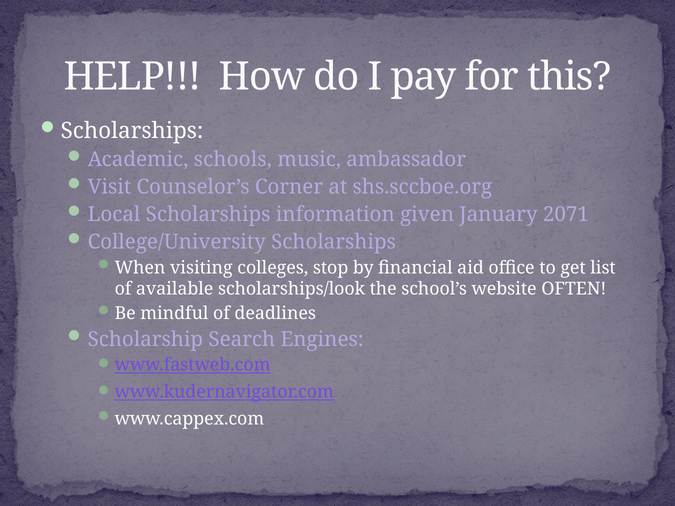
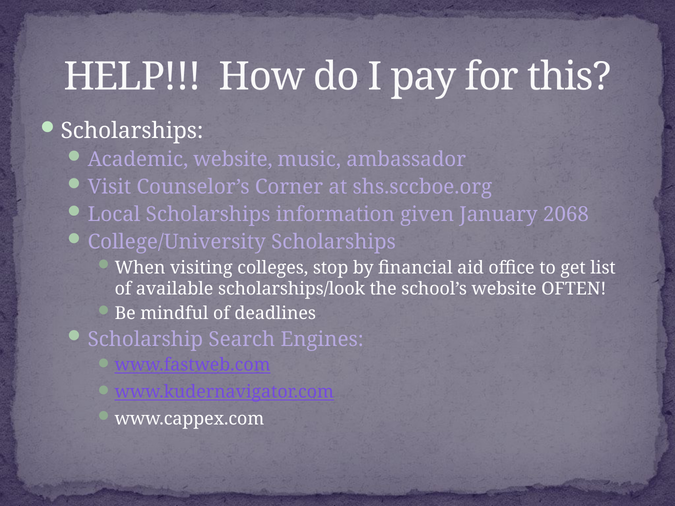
Academic schools: schools -> website (233, 159)
2071: 2071 -> 2068 (566, 215)
